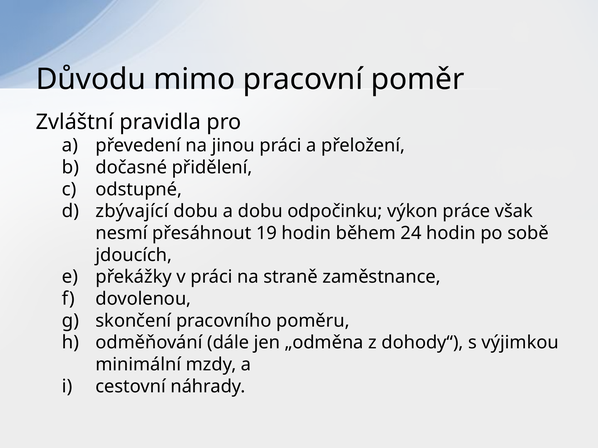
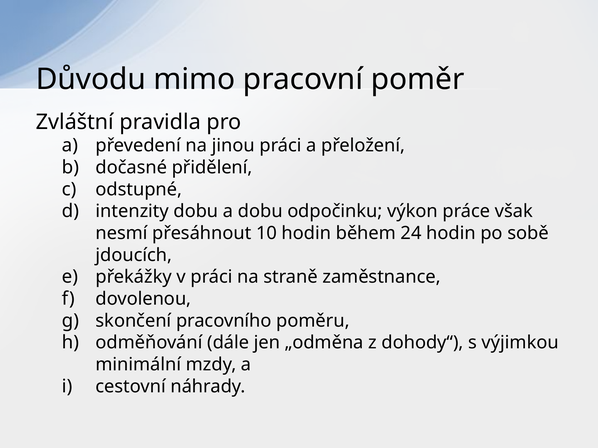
zbývající: zbývající -> intenzity (132, 211)
19: 19 -> 10 (266, 233)
